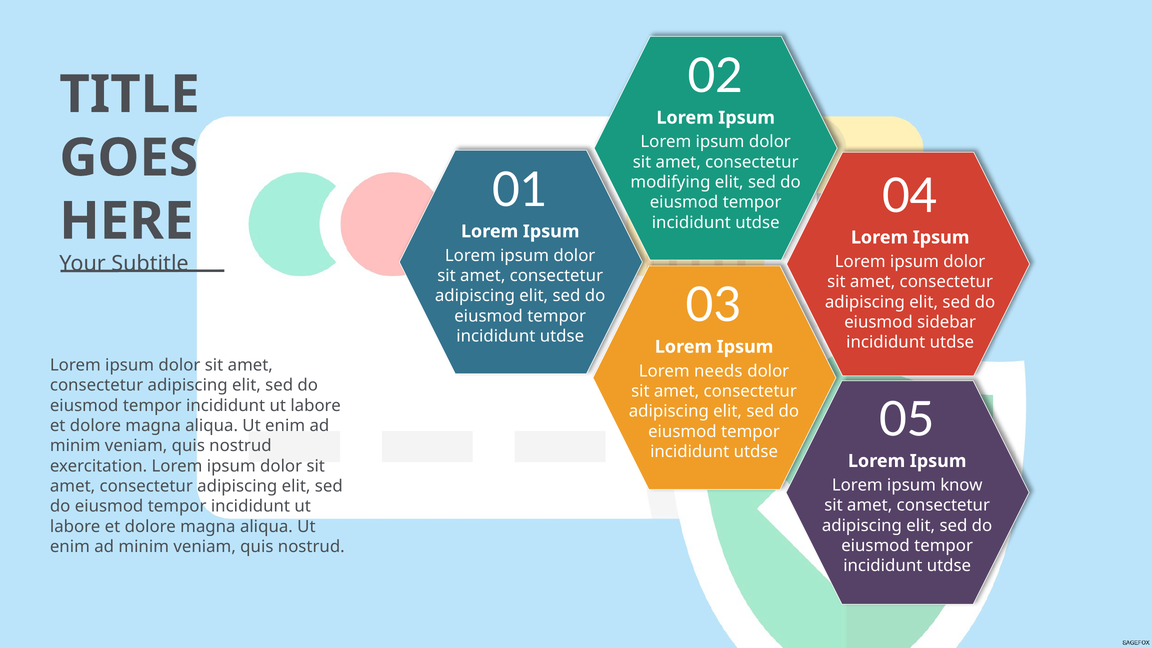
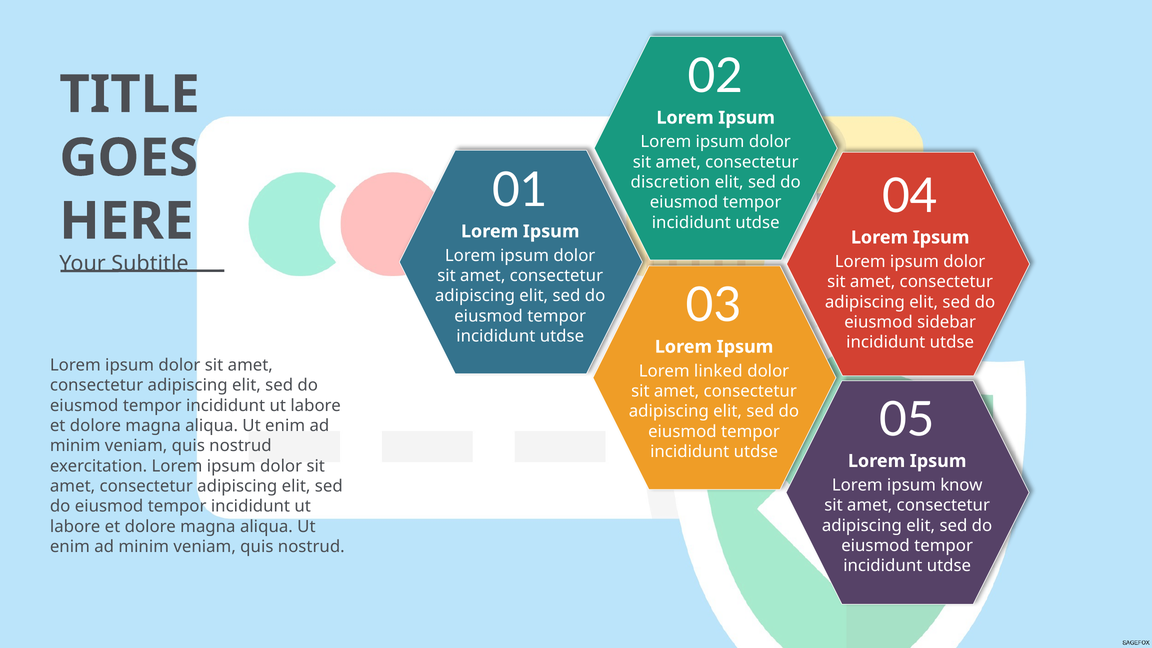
modifying: modifying -> discretion (670, 182)
needs: needs -> linked (718, 371)
